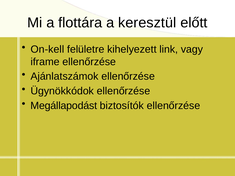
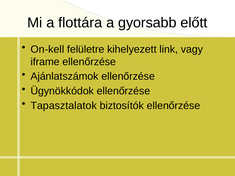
keresztül: keresztül -> gyorsabb (147, 23)
Megállapodást: Megállapodást -> Tapasztalatok (64, 106)
